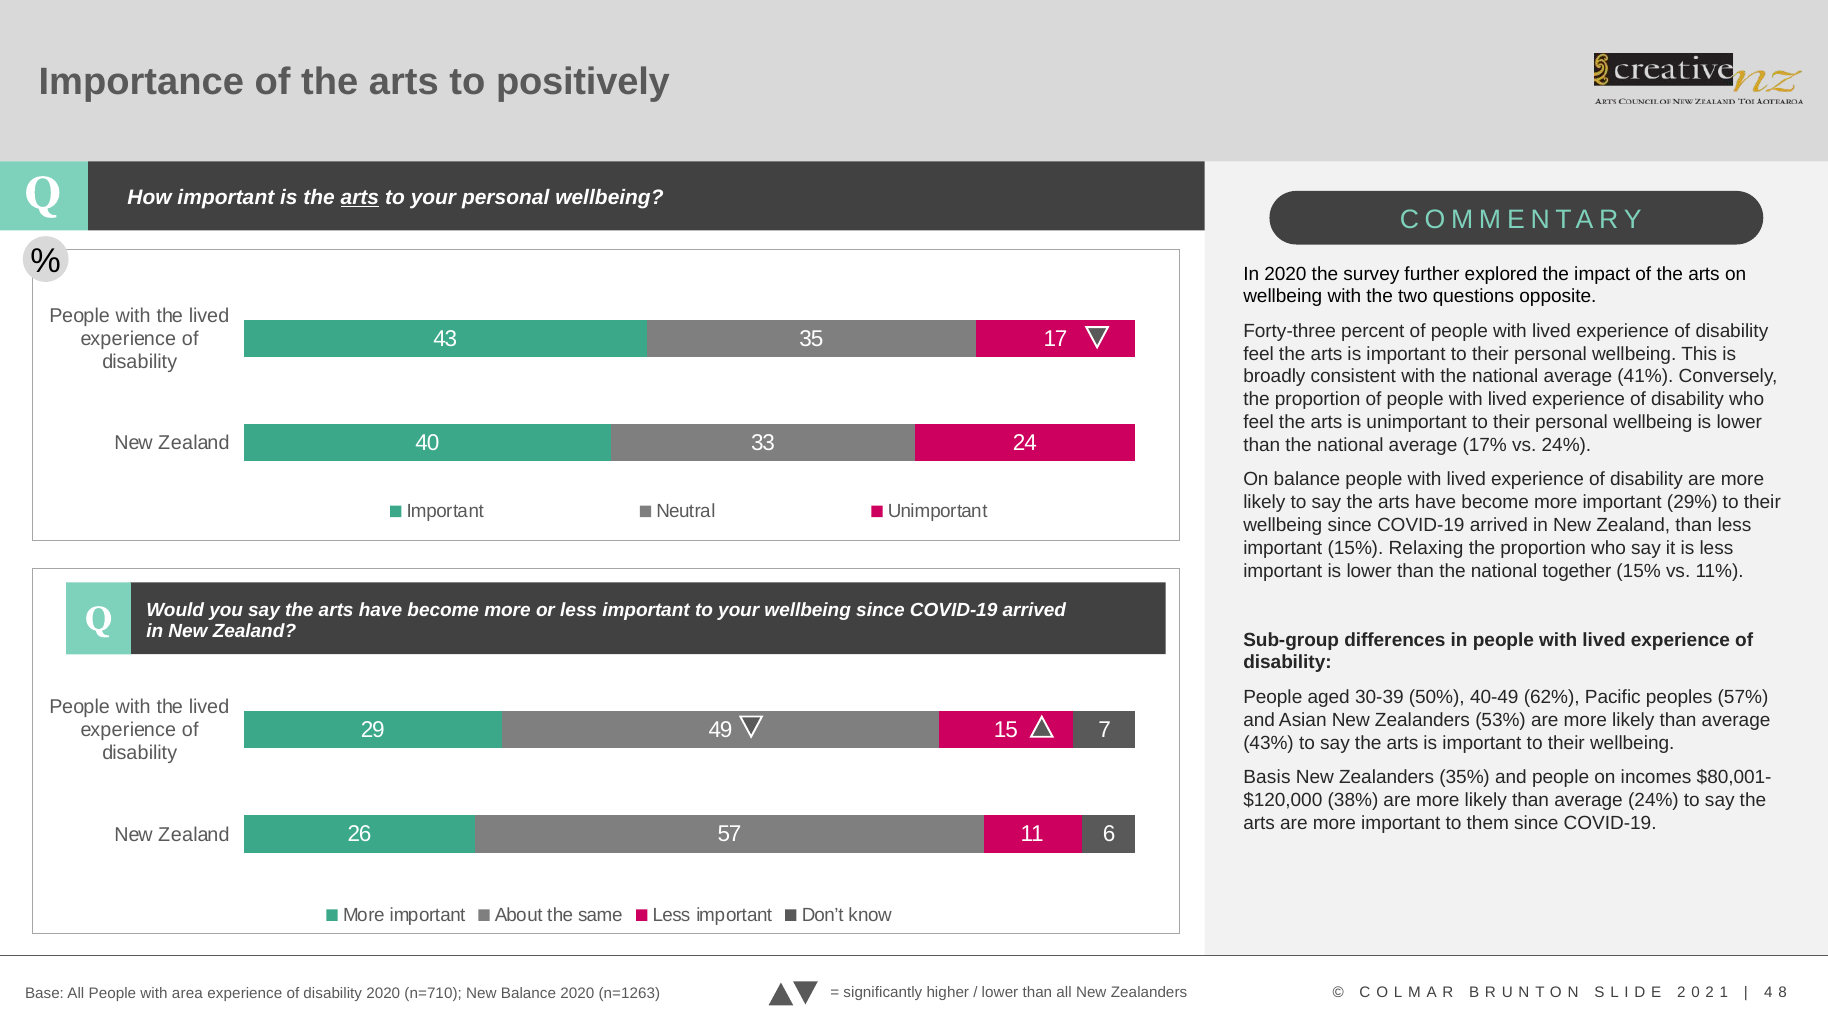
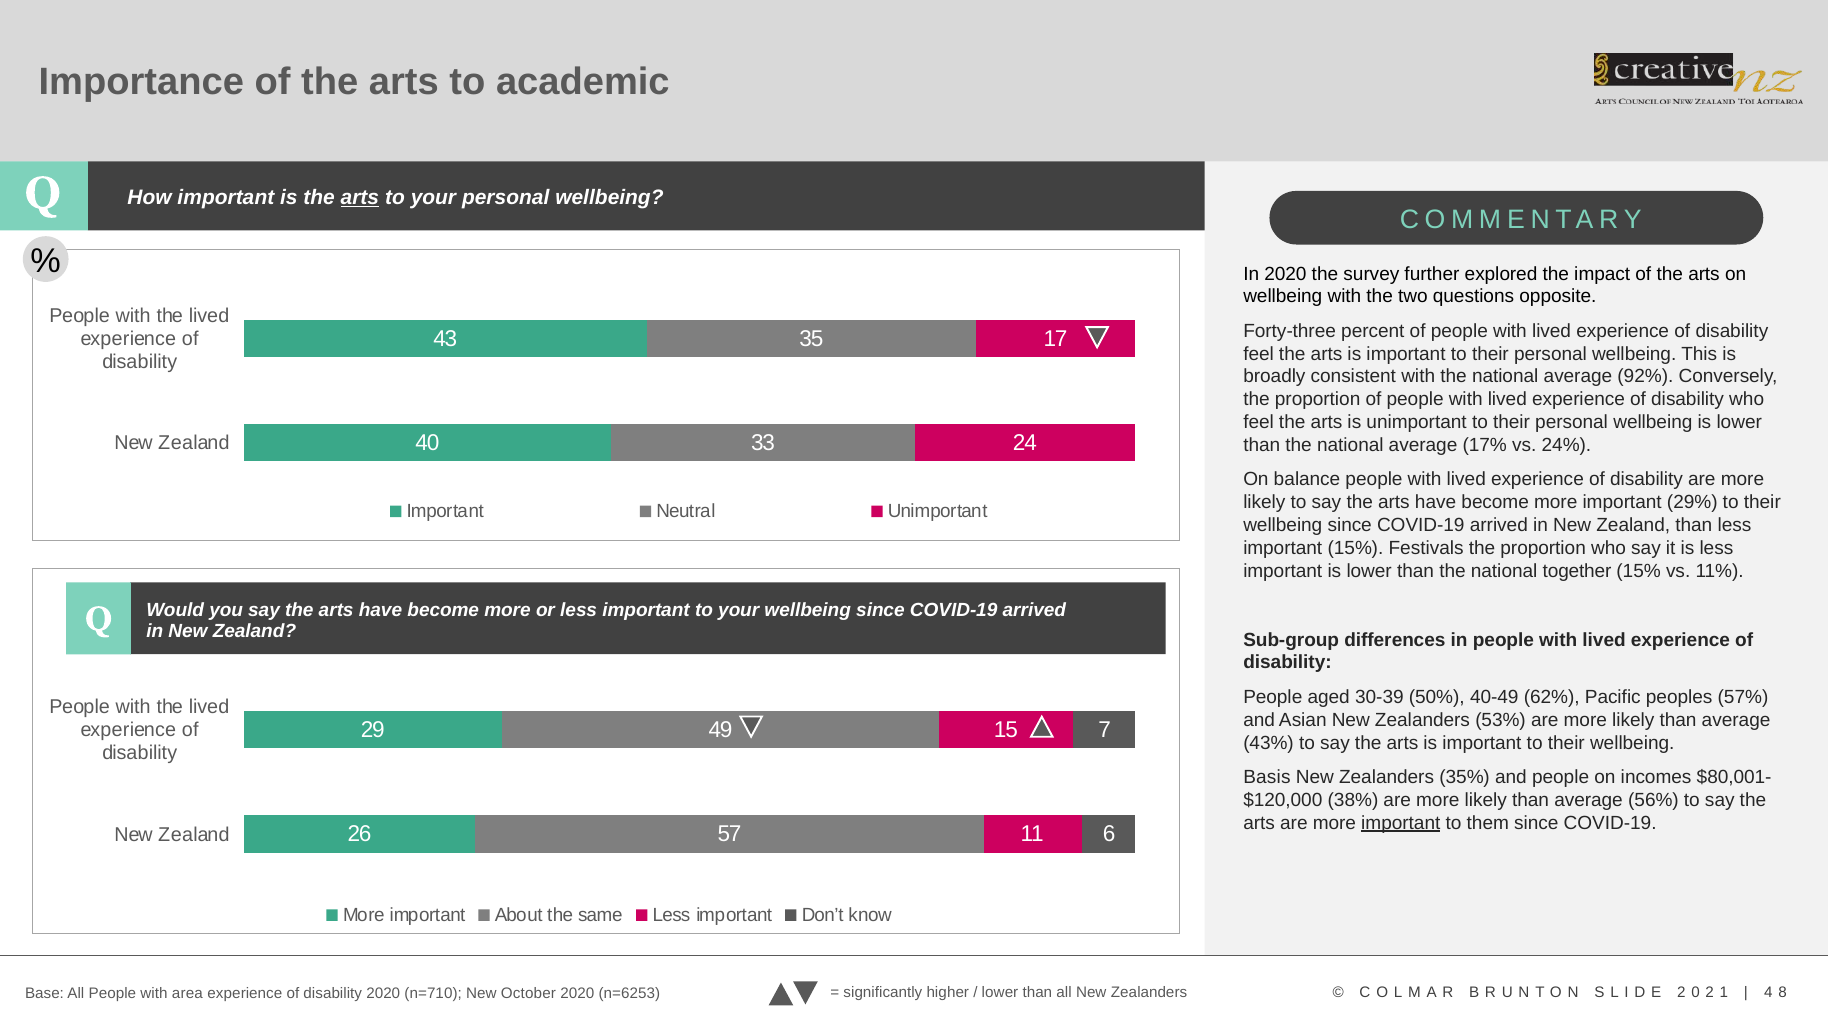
positively: positively -> academic (583, 82)
41%: 41% -> 92% (1645, 377)
Relaxing: Relaxing -> Festivals (1426, 548)
average 24%: 24% -> 56% (1653, 800)
important underline: none -> present (1401, 823)
New Balance: Balance -> October (528, 994)
n=1263: n=1263 -> n=6253 (629, 994)
